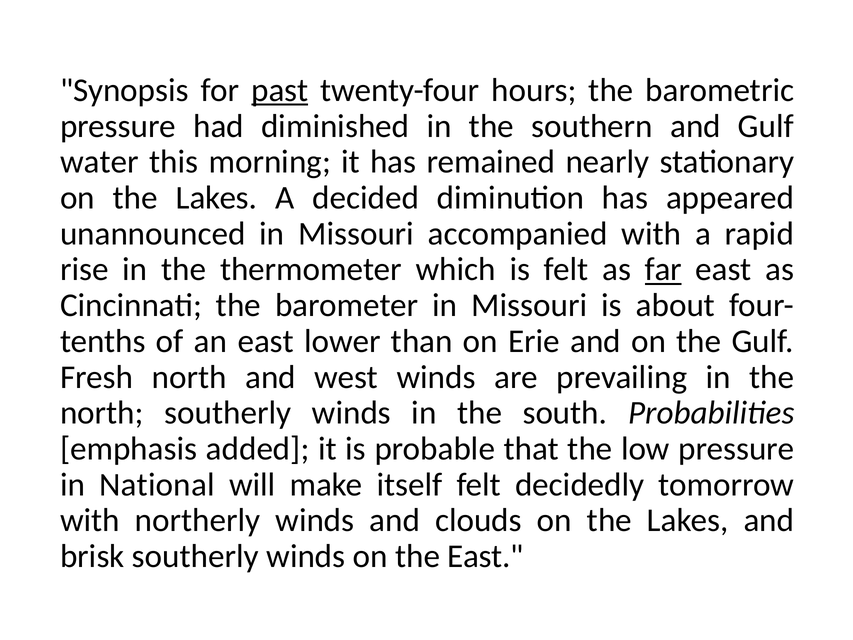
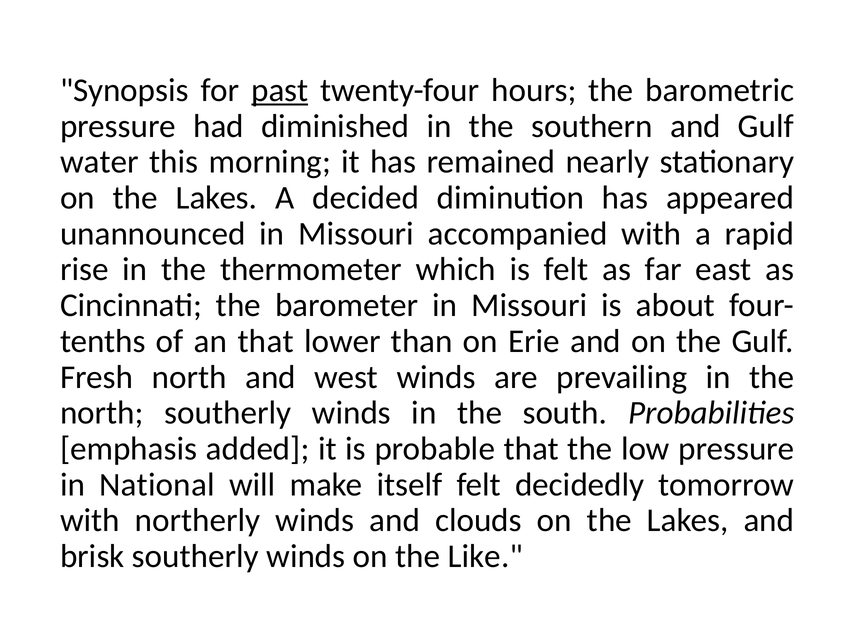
far underline: present -> none (663, 269)
an east: east -> that (266, 341)
the East: East -> Like (485, 556)
